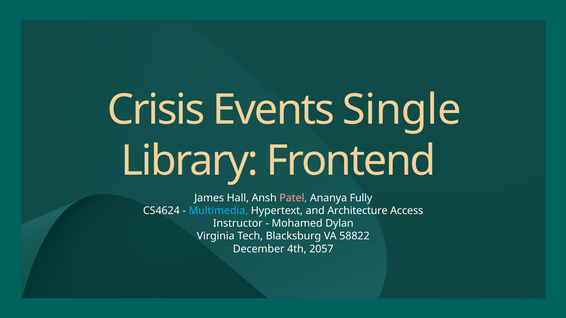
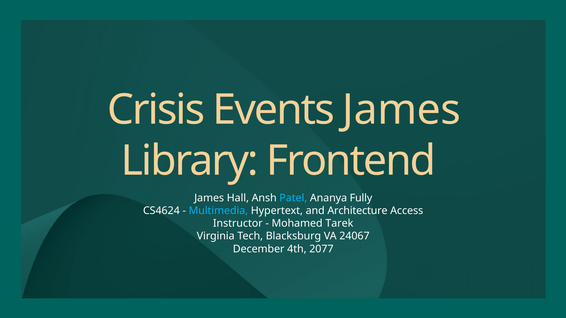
Events Single: Single -> James (402, 110)
Patel colour: pink -> light blue (293, 198)
Dylan: Dylan -> Tarek (339, 224)
58822: 58822 -> 24067 (354, 236)
2057: 2057 -> 2077 (321, 249)
